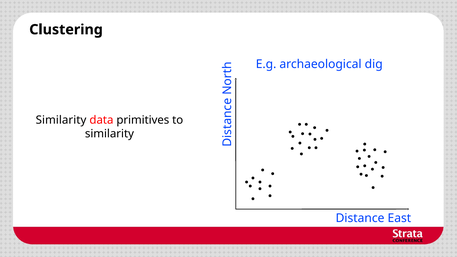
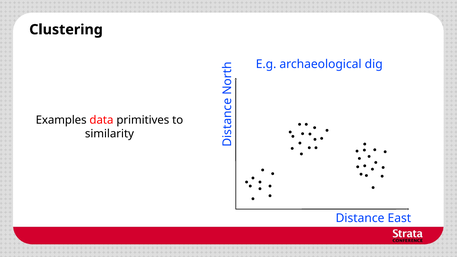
Similarity: Similarity -> Examples (61, 120)
